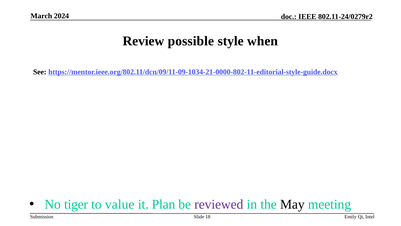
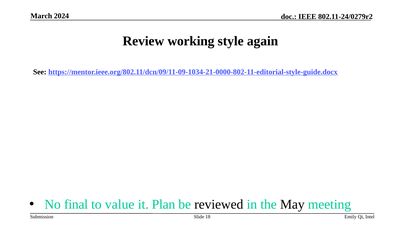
possible: possible -> working (191, 41)
when: when -> again (263, 41)
tiger: tiger -> final (76, 204)
reviewed colour: purple -> black (219, 204)
